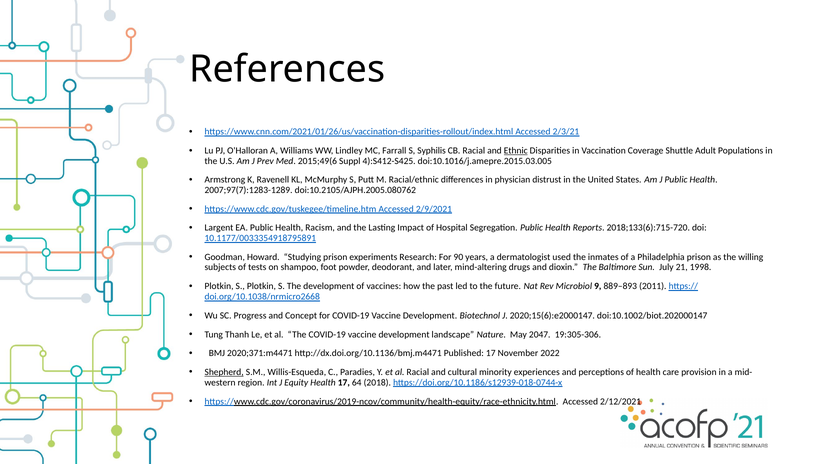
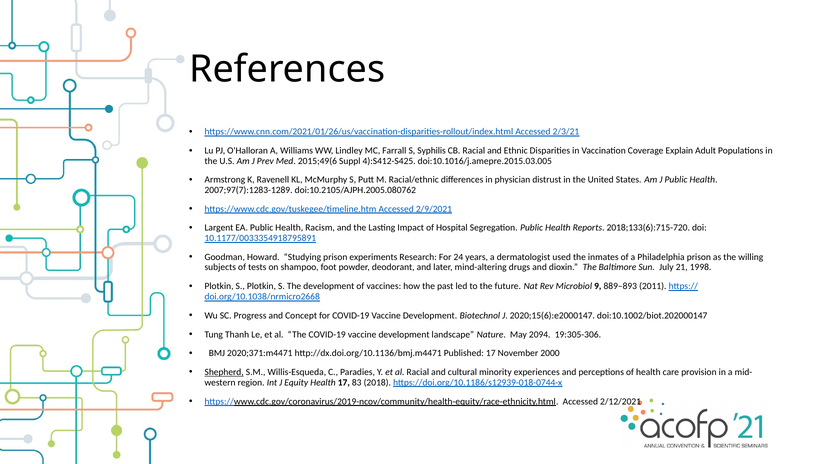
Ethnic underline: present -> none (516, 151)
Shuttle: Shuttle -> Explain (679, 151)
90: 90 -> 24 (458, 257)
2047: 2047 -> 2094 (540, 334)
2022: 2022 -> 2000 (550, 353)
64: 64 -> 83 (357, 382)
